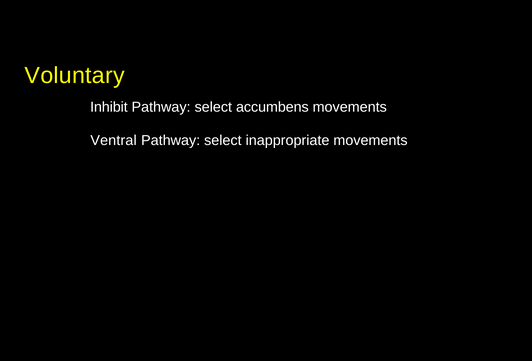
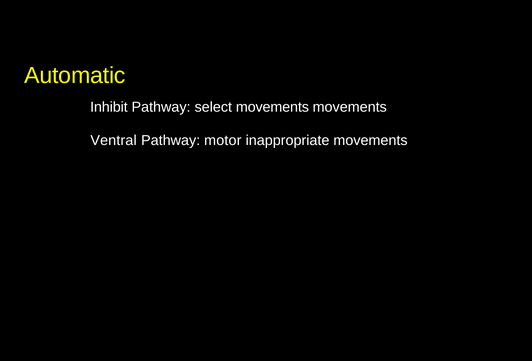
Voluntary: Voluntary -> Automatic (75, 76)
select accumbens: accumbens -> movements (272, 107)
select: select -> motor (223, 140)
